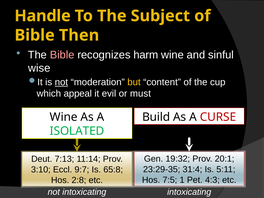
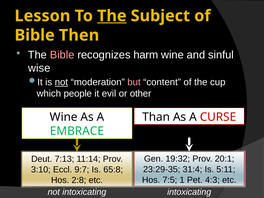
Handle: Handle -> Lesson (42, 16)
The underline: none -> present (112, 16)
but colour: yellow -> pink (134, 82)
appeal: appeal -> people (78, 94)
must: must -> other (141, 94)
Build: Build -> Than (156, 117)
ISOLATED: ISOLATED -> EMBRACE (77, 131)
